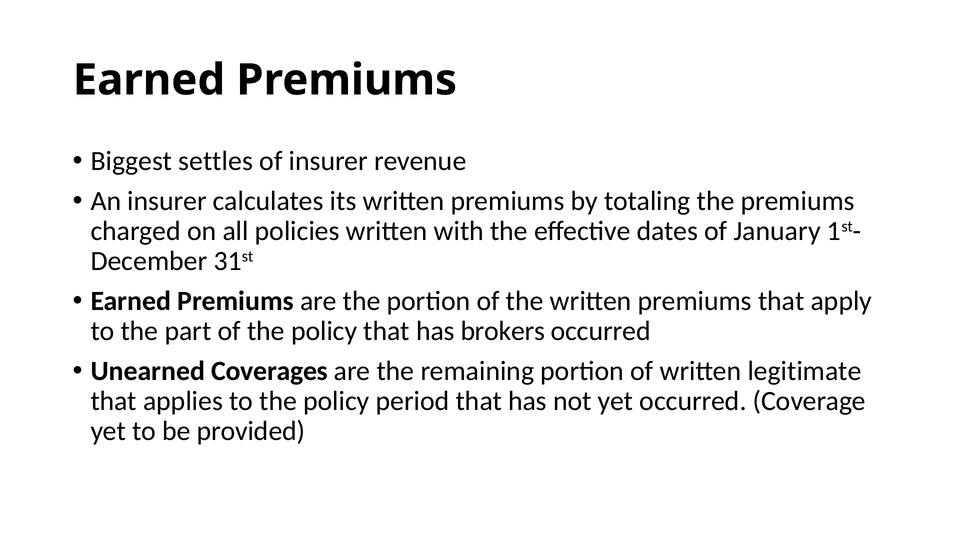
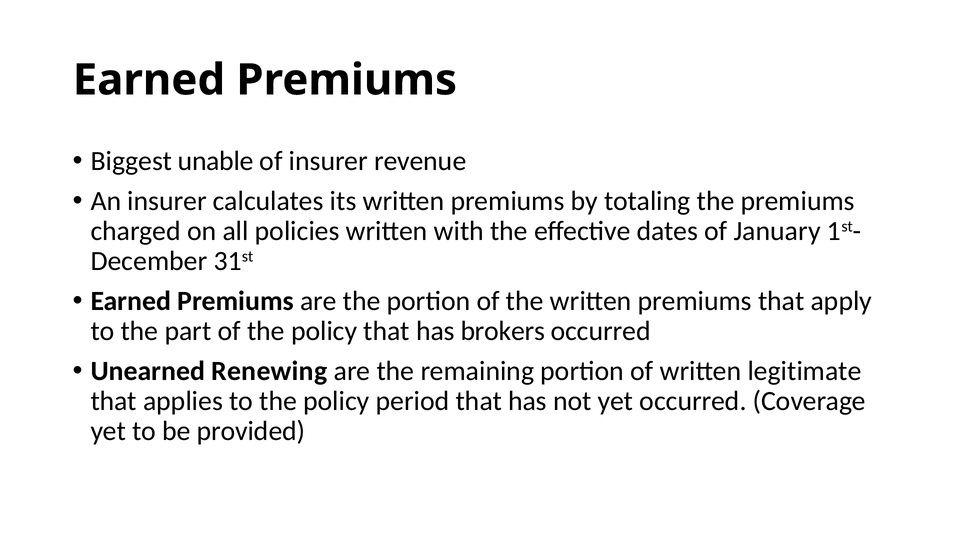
settles: settles -> unable (216, 161)
Coverages: Coverages -> Renewing (269, 371)
